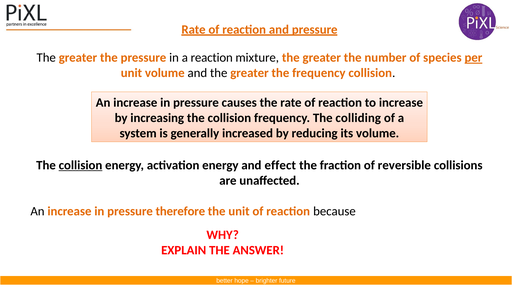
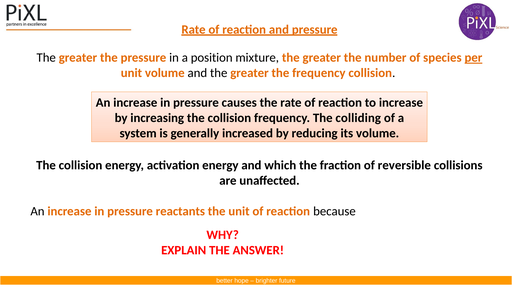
a reaction: reaction -> position (212, 58)
collision underline: present -> none (81, 165)
effect: effect -> which (280, 165)
therefore: therefore -> reactants (180, 211)
